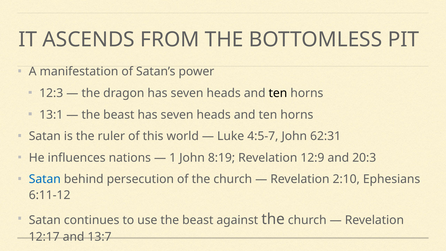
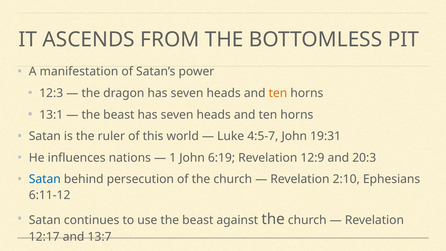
ten colour: black -> orange (278, 93)
62:31: 62:31 -> 19:31 (326, 136)
8:19: 8:19 -> 6:19 (222, 158)
